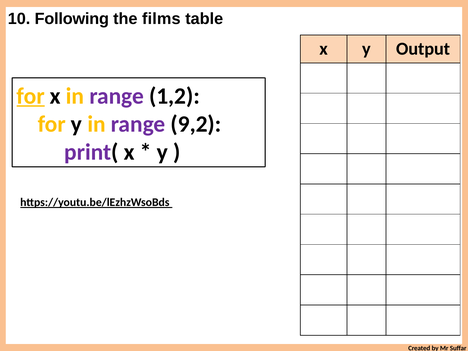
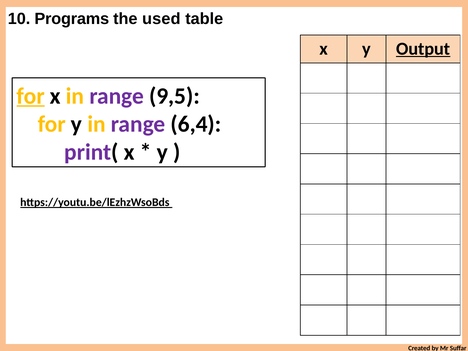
Following: Following -> Programs (72, 19)
films: films -> used (161, 19)
Output underline: none -> present (423, 49)
1,2: 1,2 -> 9,5 (174, 96)
9,2: 9,2 -> 6,4 (196, 124)
